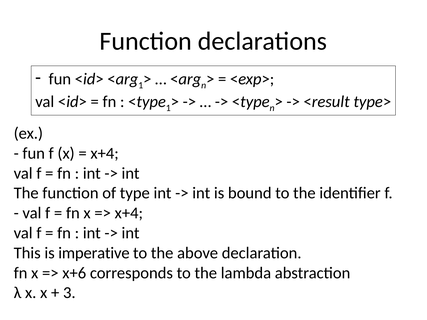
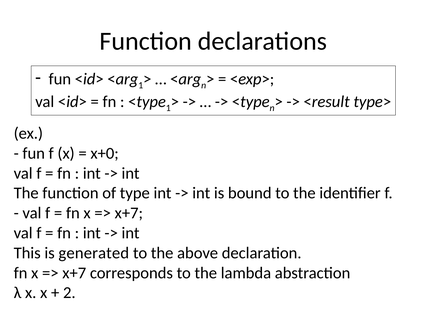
x+4: x+4 -> x+0 (105, 153)
x+4: x+4 -> x+7 (129, 213)
imperative: imperative -> generated (94, 253)
x+6: x+6 -> x+7 (74, 273)
3: 3 -> 2 (69, 293)
